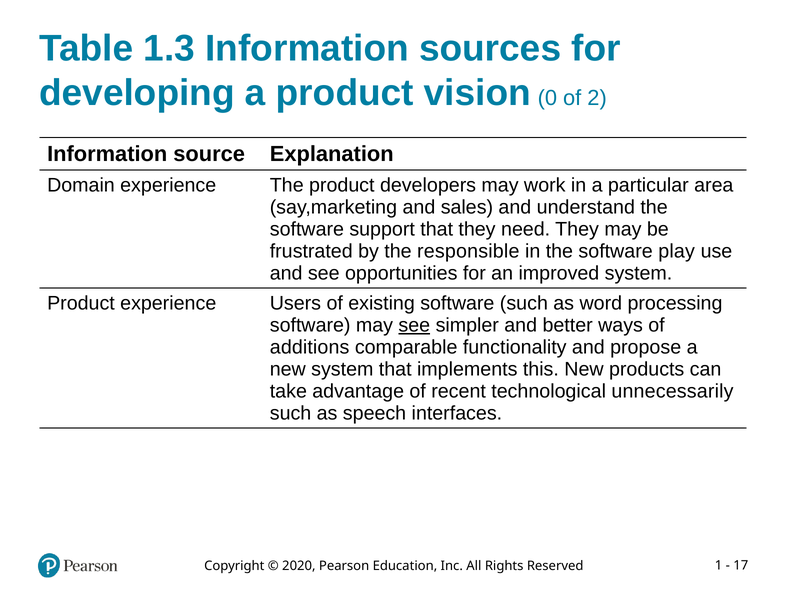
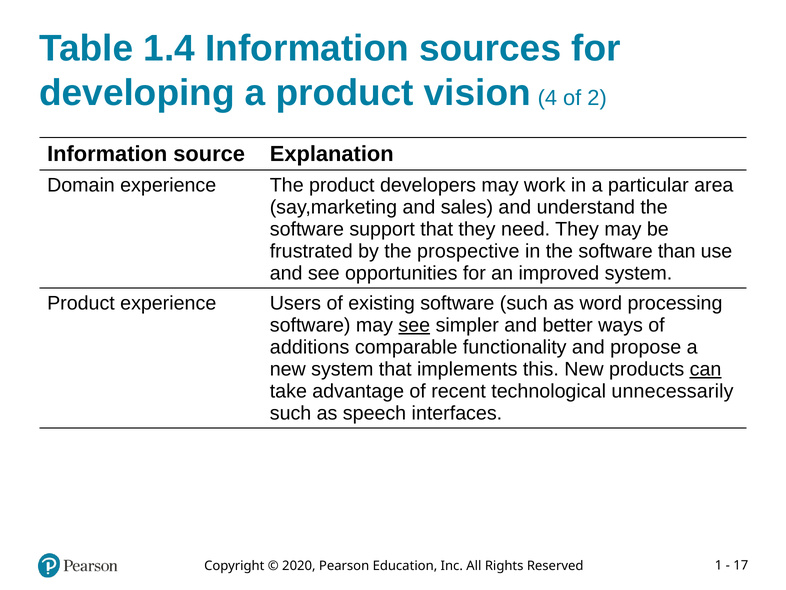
1.3: 1.3 -> 1.4 (169, 49)
0: 0 -> 4 (547, 98)
responsible: responsible -> prospective (468, 251)
play: play -> than (677, 251)
can underline: none -> present (706, 369)
